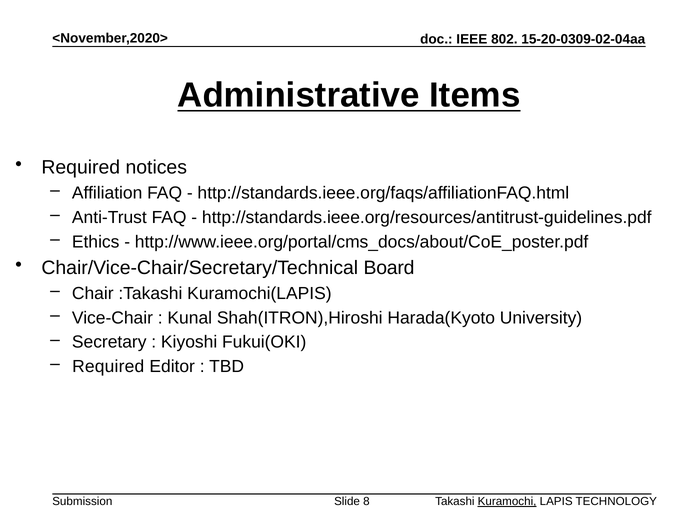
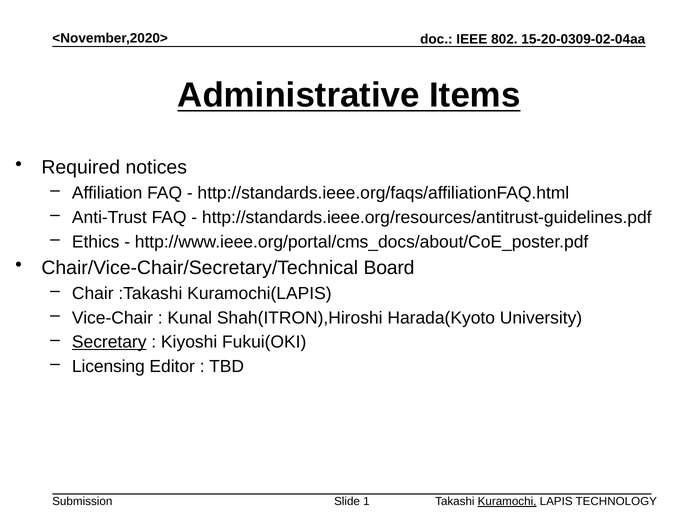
Secretary underline: none -> present (109, 342)
Required: Required -> Licensing (108, 367)
8: 8 -> 1 (366, 502)
